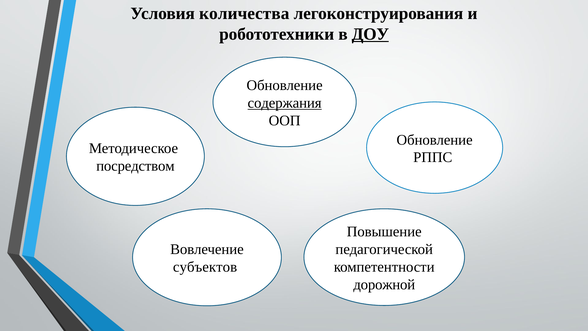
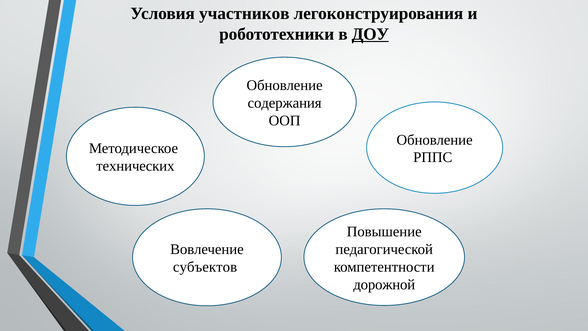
количества: количества -> участников (244, 14)
содержания underline: present -> none (285, 103)
посредством: посредством -> технических (135, 166)
